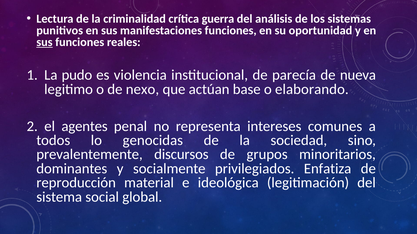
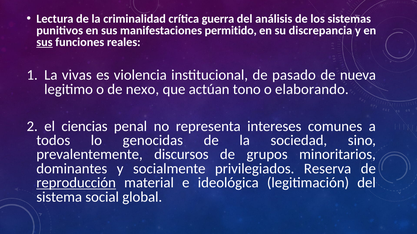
manifestaciones funciones: funciones -> permitido (231, 31)
oportunidad: oportunidad -> discrepancia (320, 31)
pudo: pudo -> vivas (77, 75)
parecía: parecía -> pasado (294, 75)
base: base -> tono (247, 89)
agentes: agentes -> ciencias (85, 126)
Enfatiza: Enfatiza -> Reserva (328, 169)
reproducción underline: none -> present (76, 183)
